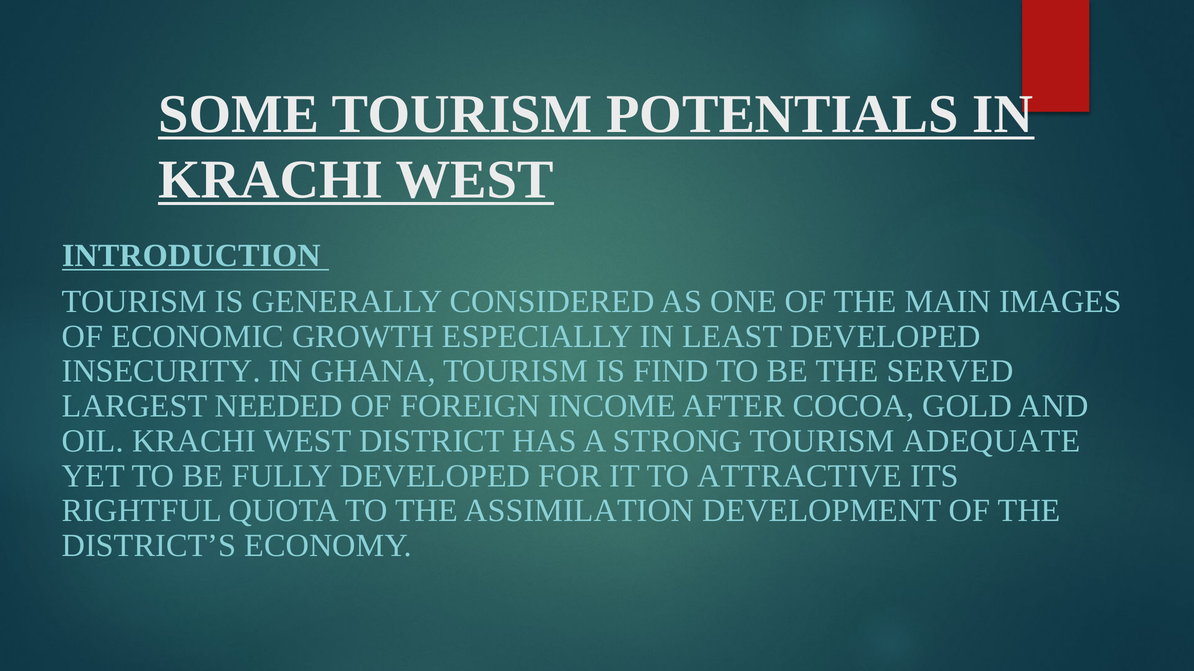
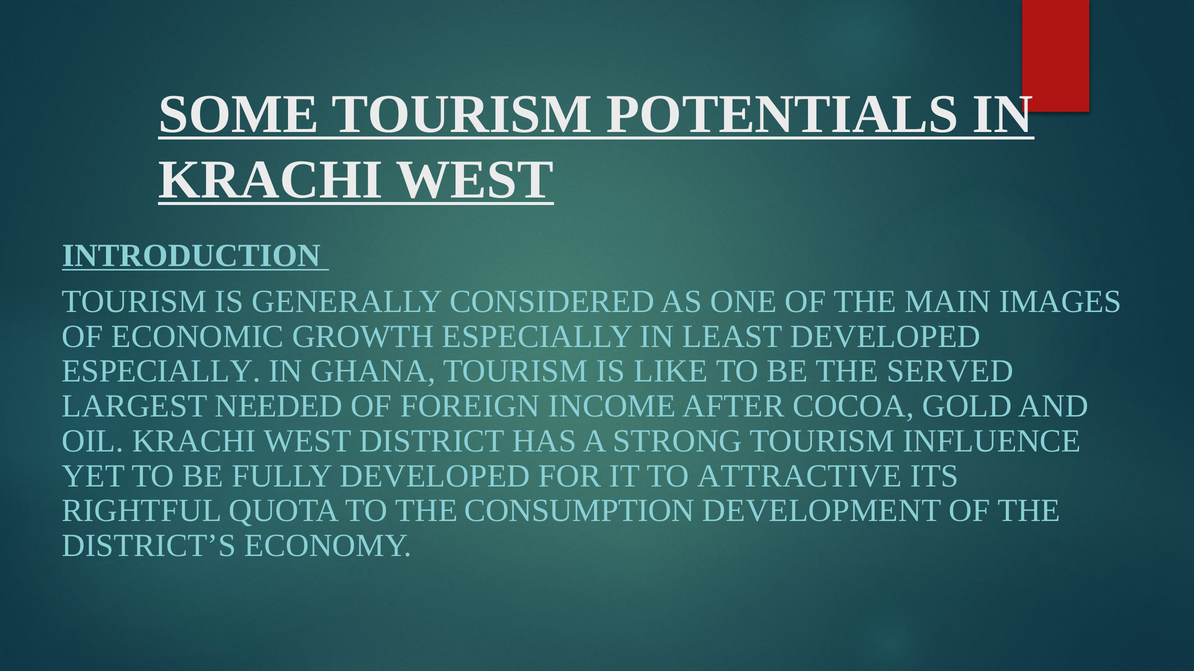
INSECURITY: INSECURITY -> ESPECIALLY (161, 372)
FIND: FIND -> LIKE (671, 372)
ADEQUATE: ADEQUATE -> INFLUENCE (992, 441)
ASSIMILATION: ASSIMILATION -> CONSUMPTION (579, 511)
